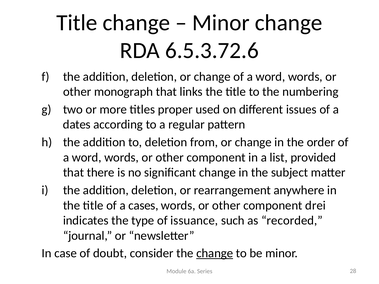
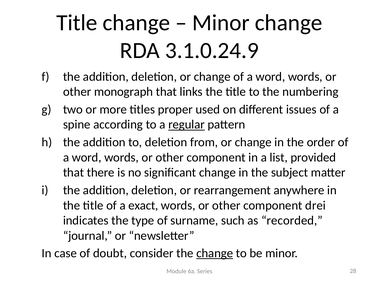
6.5.3.72.6: 6.5.3.72.6 -> 3.1.0.24.9 (212, 51)
dates: dates -> spine (77, 125)
regular underline: none -> present (187, 125)
cases: cases -> exact (143, 206)
issuance: issuance -> surname (194, 221)
